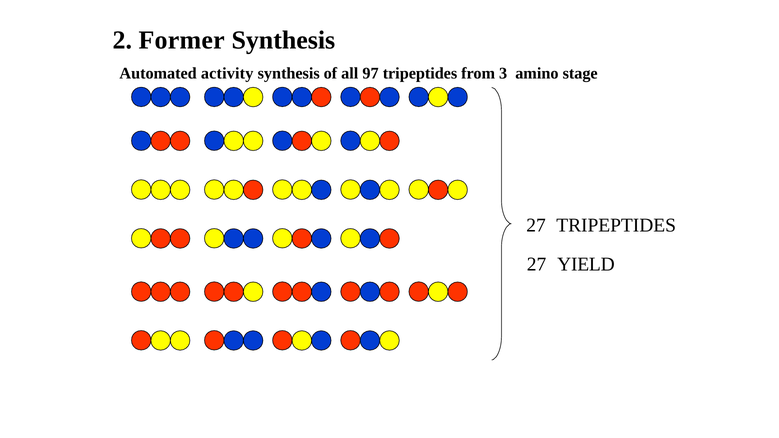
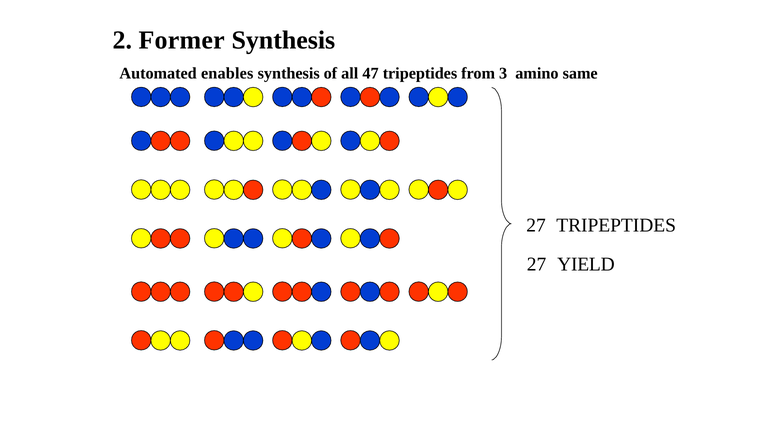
activity: activity -> enables (227, 73)
97: 97 -> 47 (371, 73)
stage: stage -> same (580, 73)
